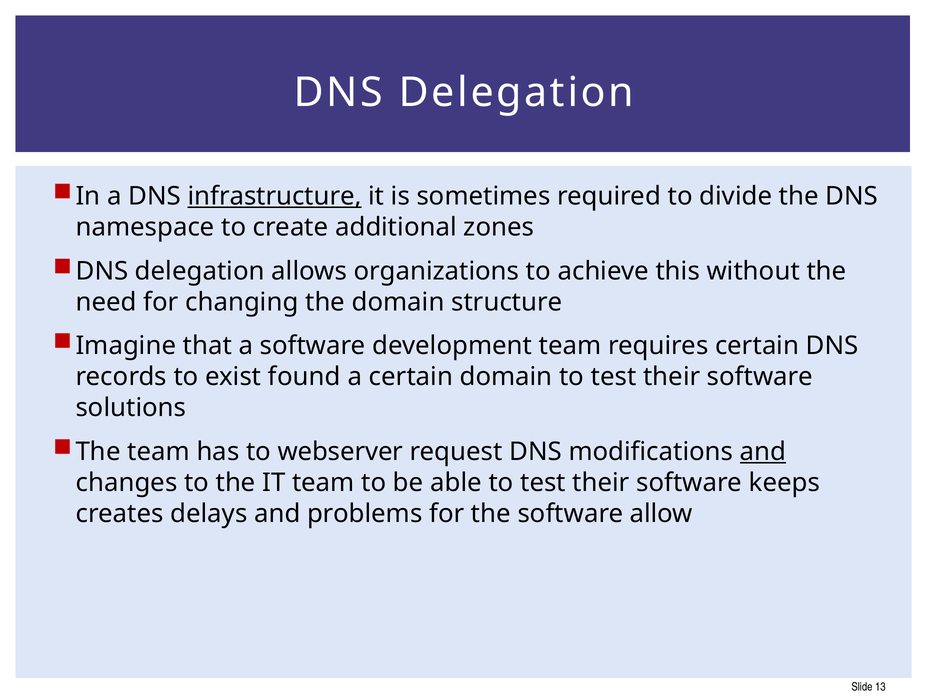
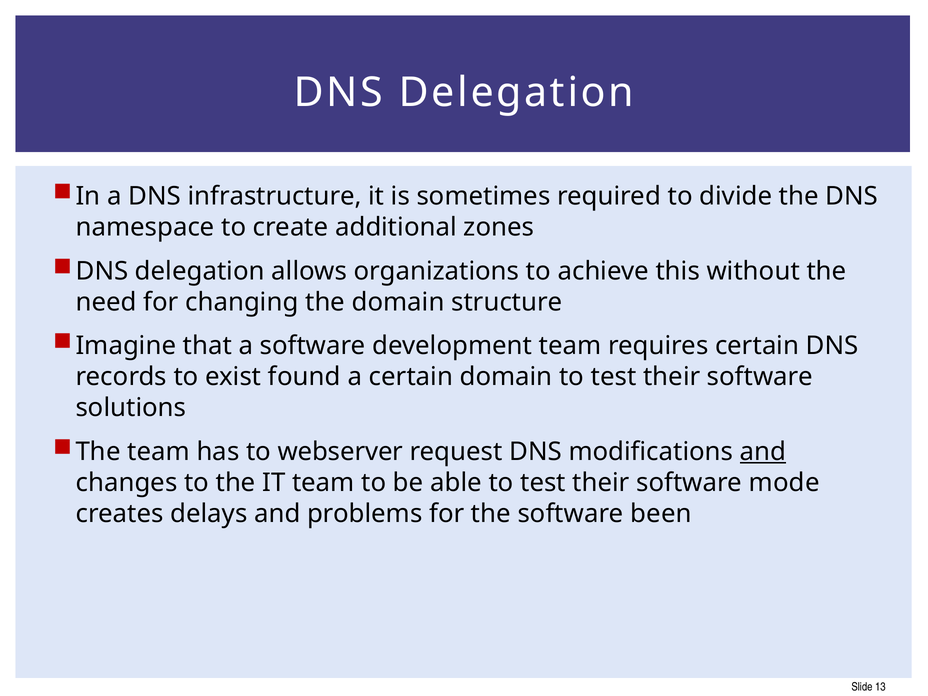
infrastructure underline: present -> none (275, 196)
keeps: keeps -> mode (784, 483)
allow: allow -> been (661, 514)
